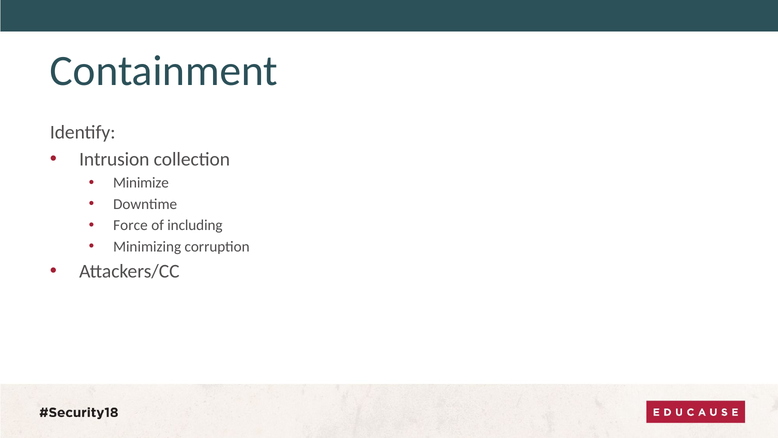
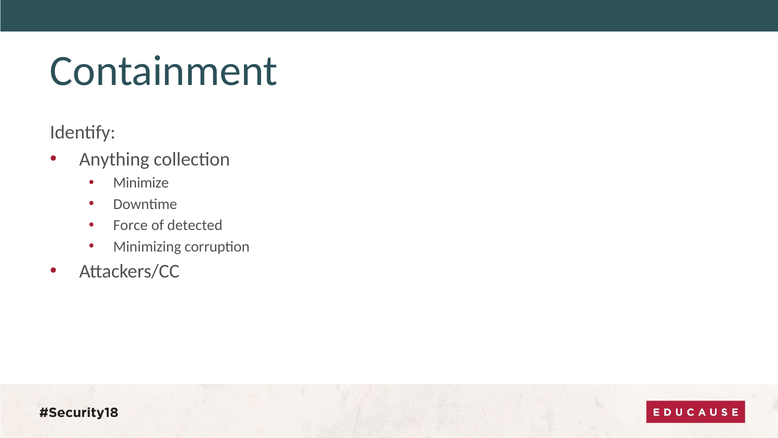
Intrusion: Intrusion -> Anything (114, 159)
including: including -> detected (195, 225)
